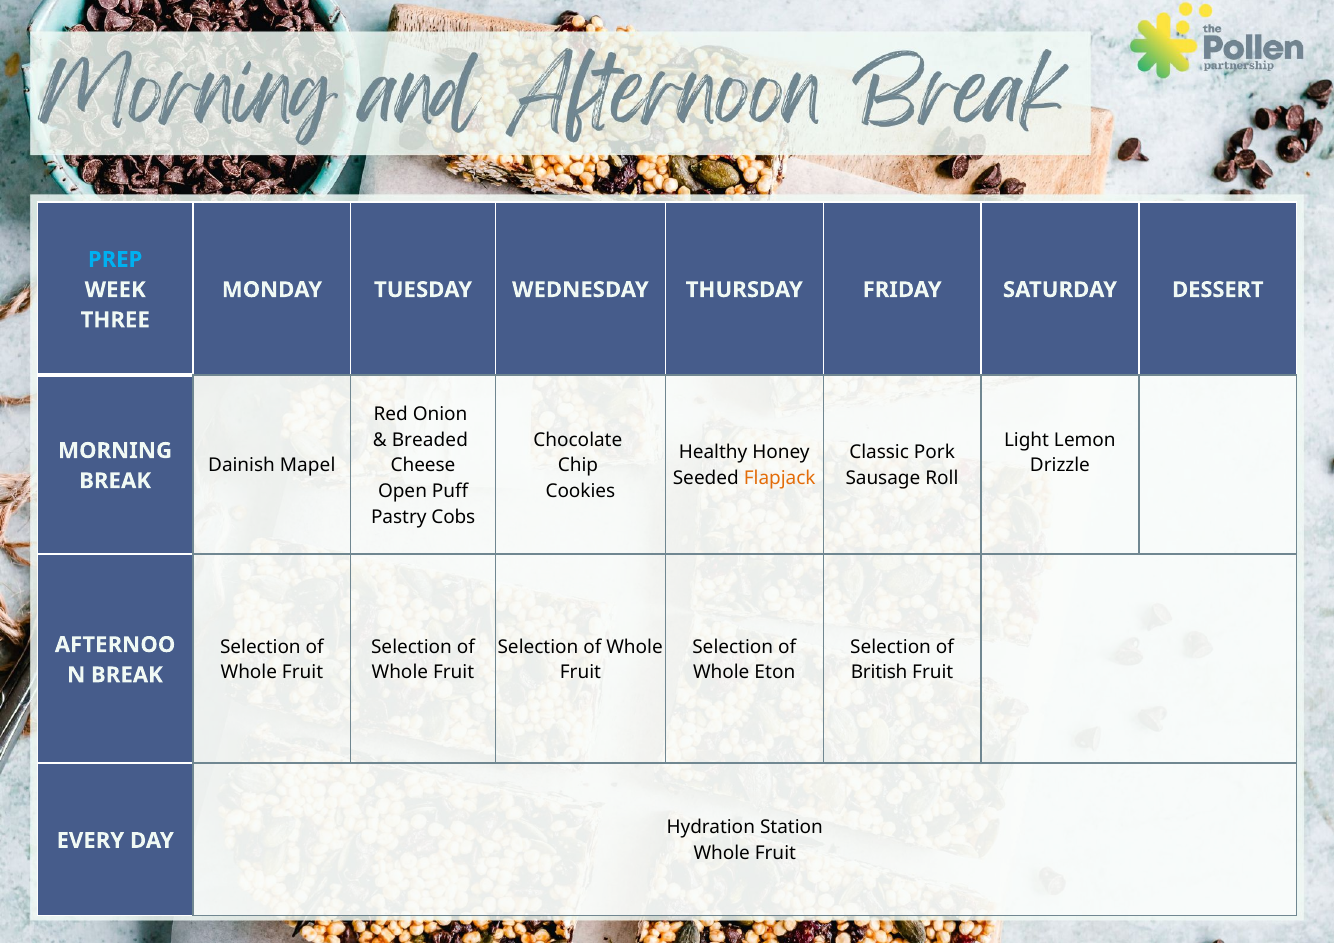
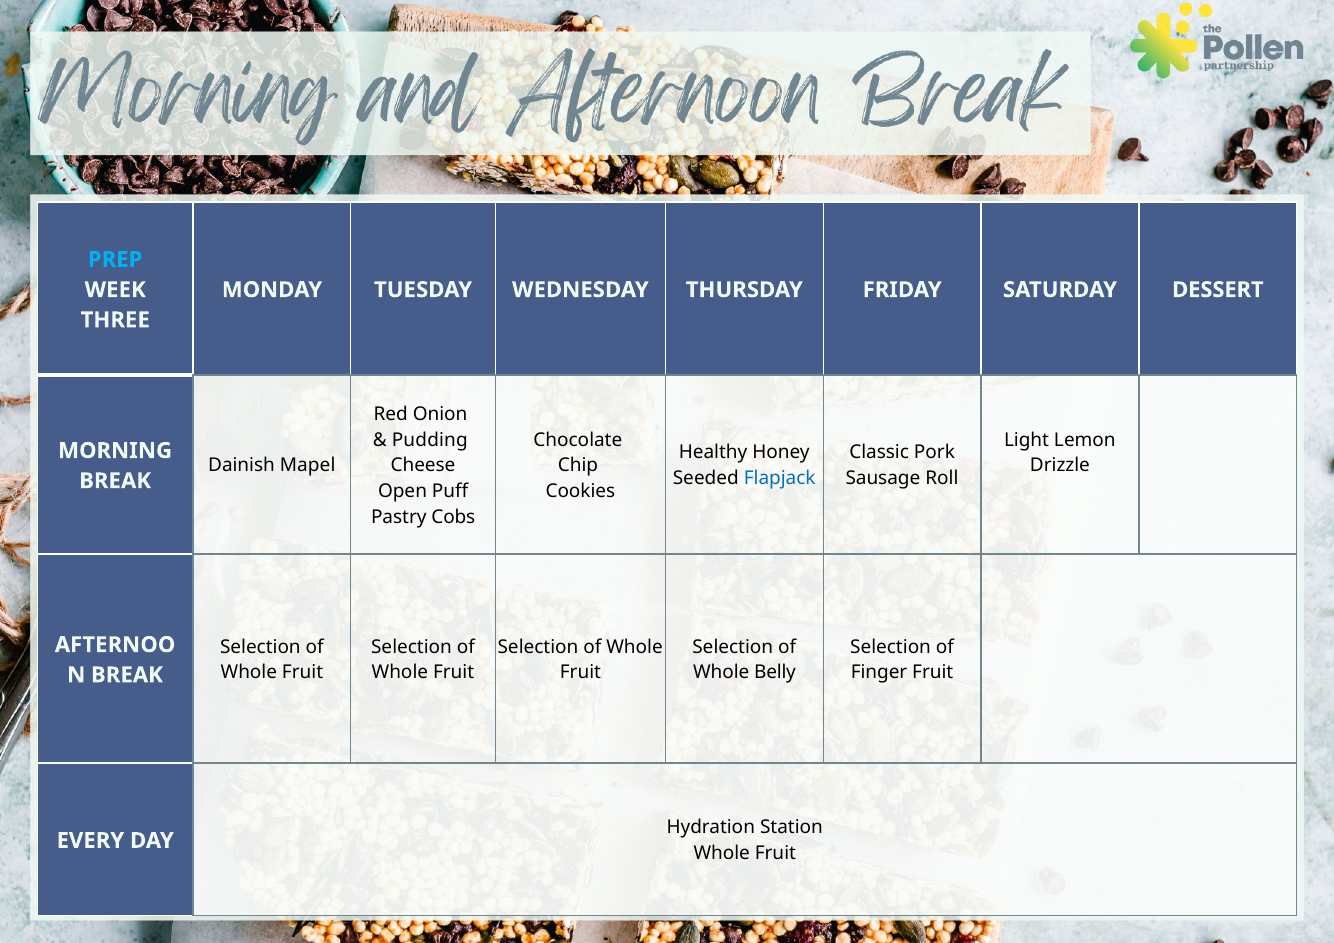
Breaded: Breaded -> Pudding (430, 440)
Flapjack colour: orange -> blue (780, 479)
Eton: Eton -> Belly (775, 673)
British: British -> Finger (879, 673)
